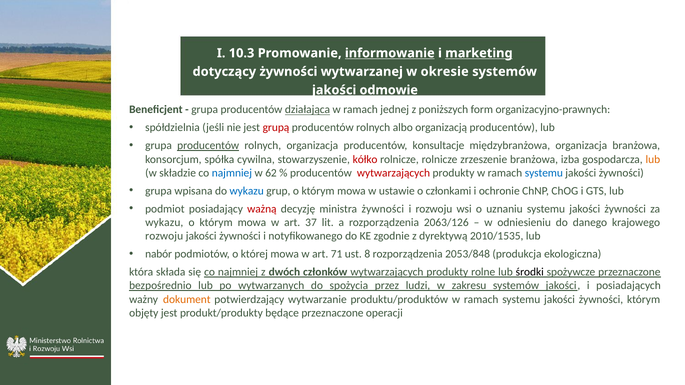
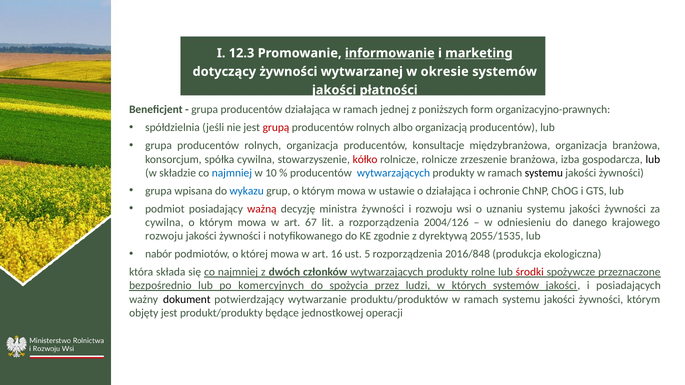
10.3: 10.3 -> 12.3 (242, 53)
odmowie: odmowie -> płatności (389, 90)
działająca underline: present -> none (308, 110)
producentów underline: present -> none (208, 146)
lub colour: orange -> black (653, 159)
62: 62 -> 10 (271, 173)
wytwarzających colour: red -> blue (394, 173)
systemu colour: blue -> black (544, 173)
o członkami: członkami -> działająca (448, 191)
wykazu: wykazu -> cywilna (164, 223)
37: 37 -> 67 (311, 223)
2063/126: 2063/126 -> 2004/126 (446, 223)
2010/1535: 2010/1535 -> 2055/1535 (497, 236)
71: 71 -> 16 (337, 254)
8: 8 -> 5 (367, 254)
2053/848: 2053/848 -> 2016/848 (468, 254)
środki colour: black -> red (530, 272)
wytwarzanych: wytwarzanych -> komercyjnych (271, 286)
zakresu: zakresu -> których (469, 286)
dokument colour: orange -> black (187, 300)
będące przeznaczone: przeznaczone -> jednostkowej (332, 313)
